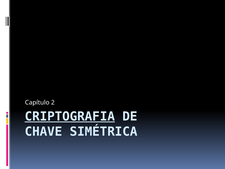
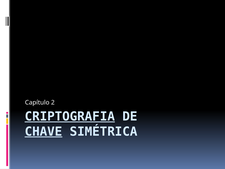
CHAVE underline: none -> present (43, 131)
